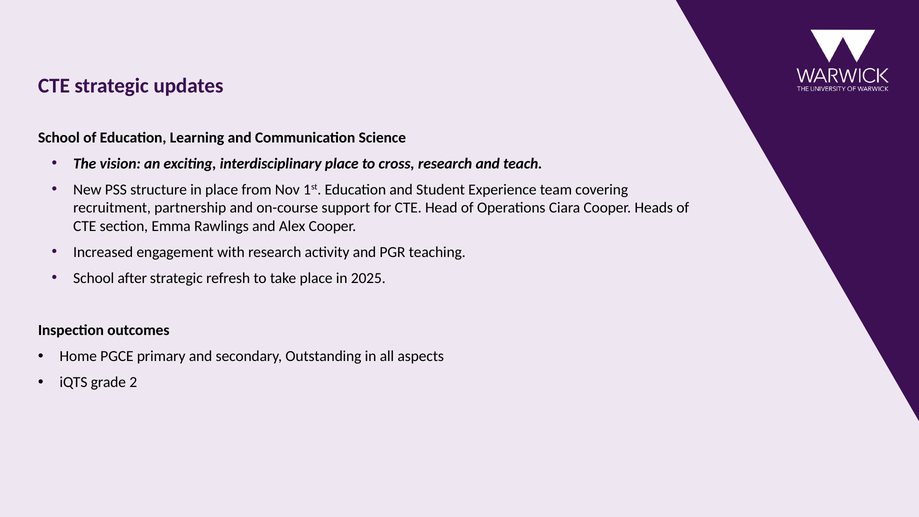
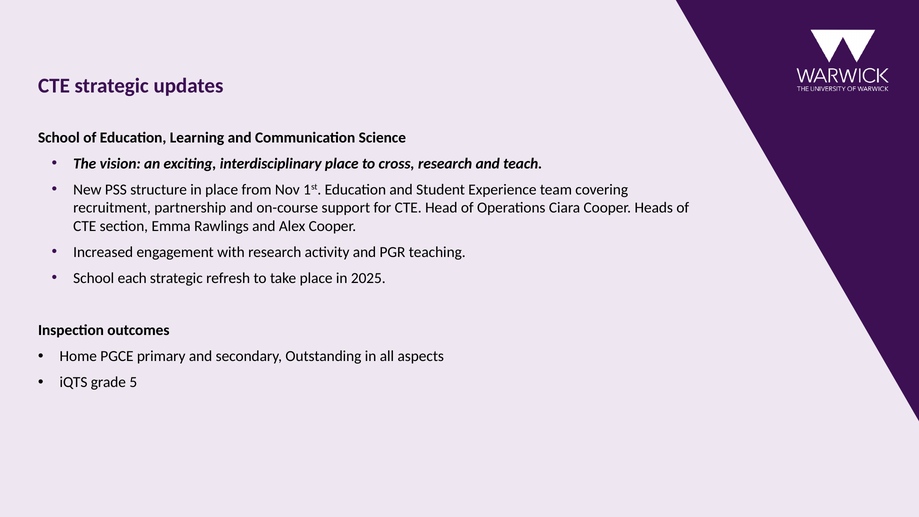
after: after -> each (132, 278)
2: 2 -> 5 (133, 382)
